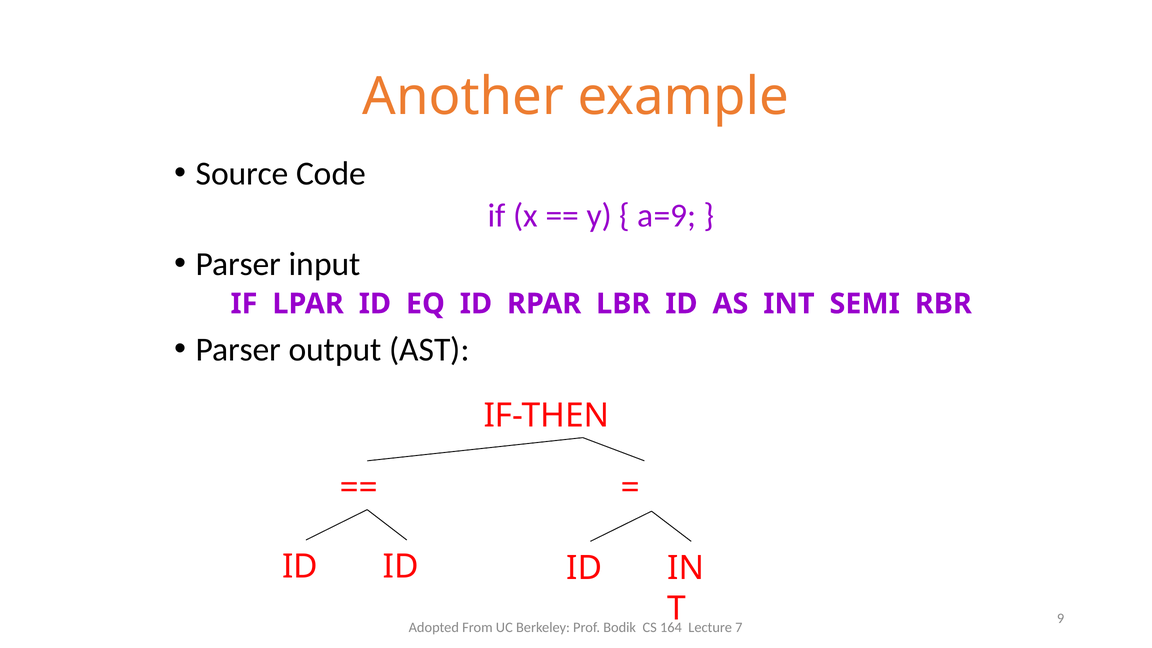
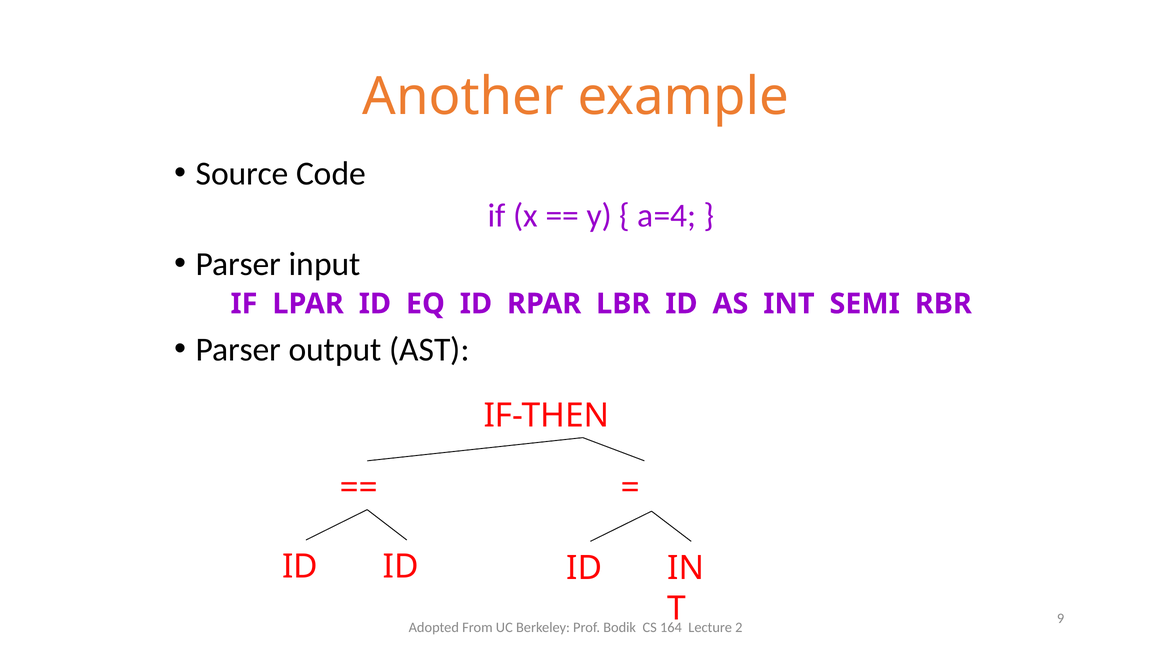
a=9: a=9 -> a=4 (667, 216)
7: 7 -> 2 (739, 627)
